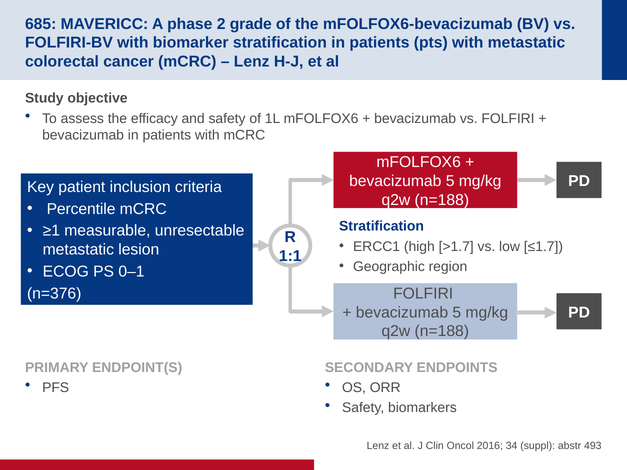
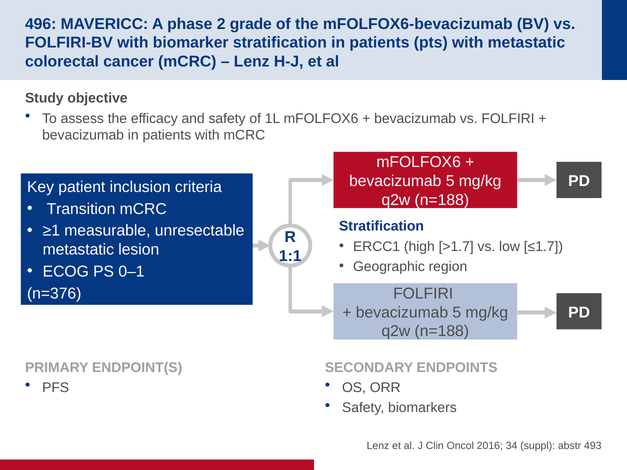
685: 685 -> 496 (41, 24)
Percentile: Percentile -> Transition (81, 209)
